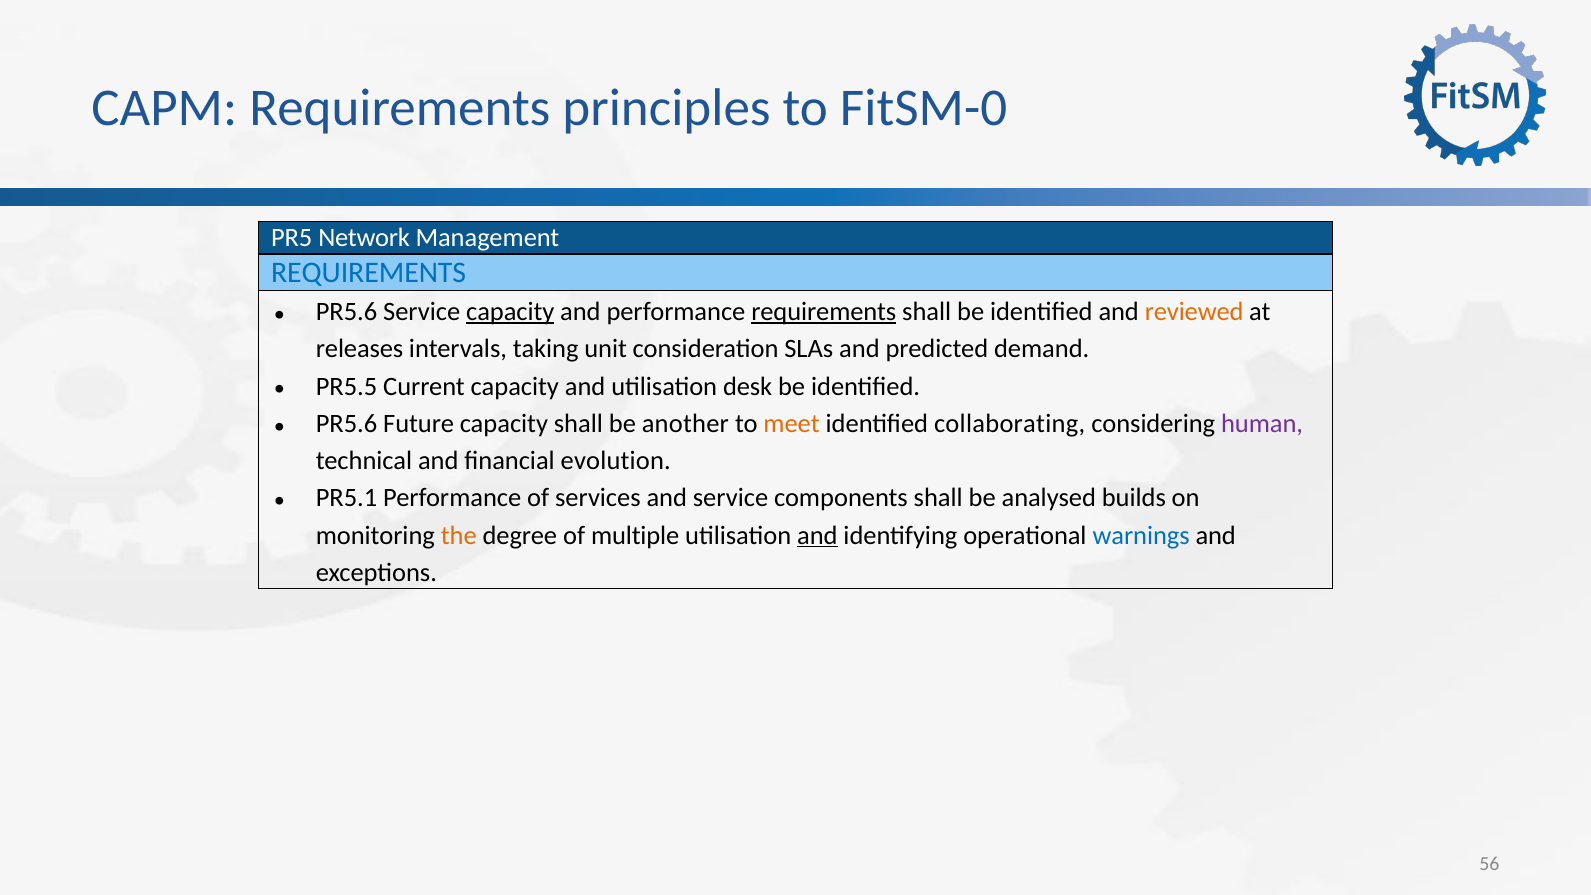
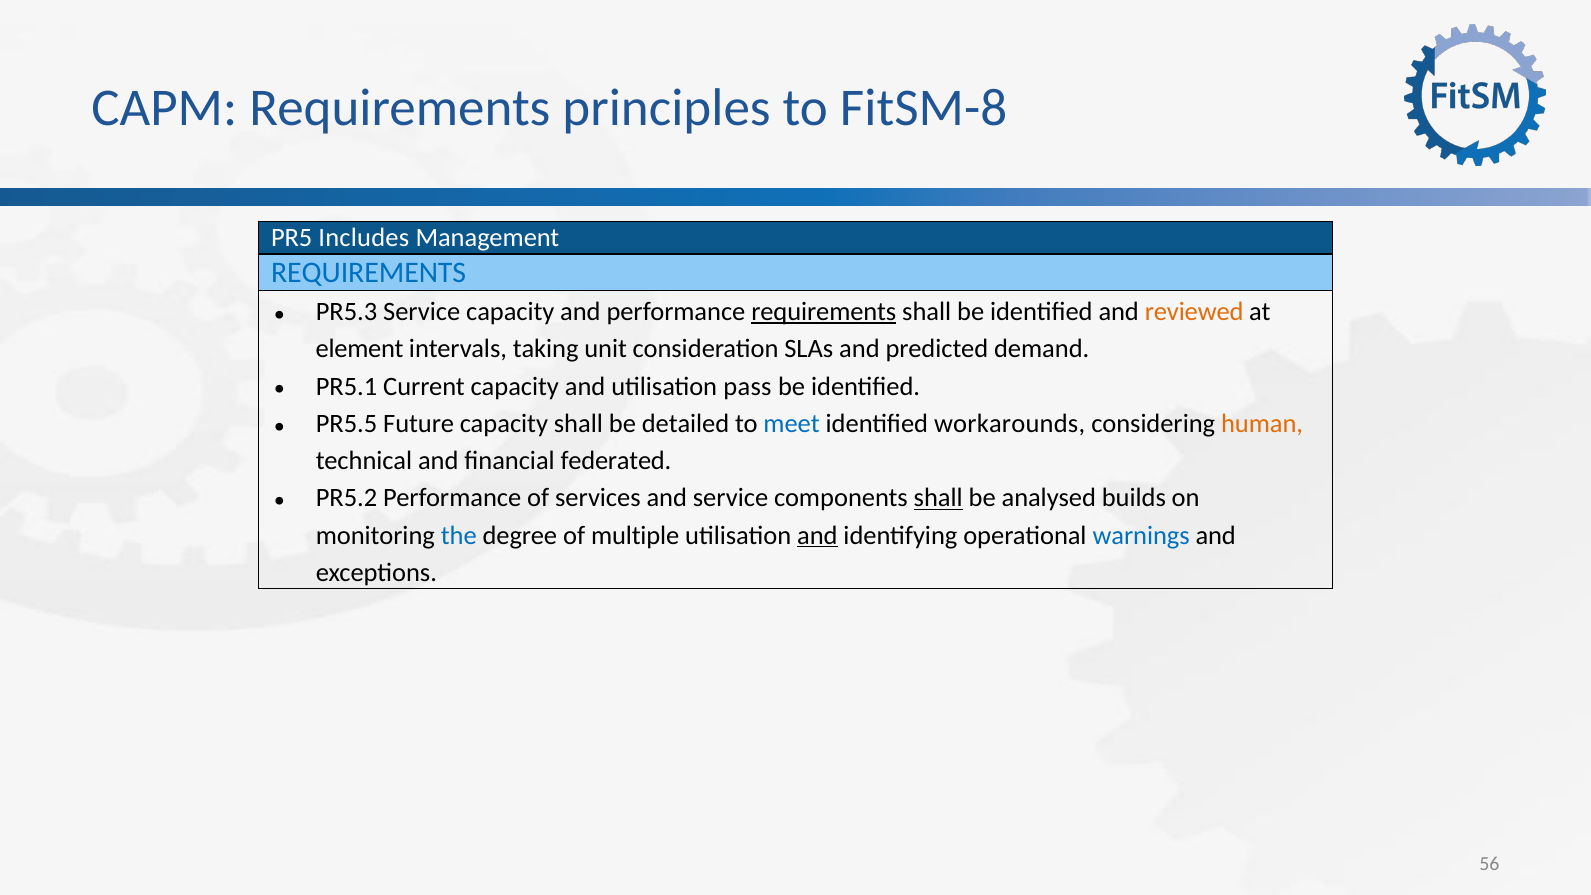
FitSM-0: FitSM-0 -> FitSM-8 (924, 108)
Network: Network -> Includes (364, 238)
PR5.6: PR5.6 -> PR5.3 (347, 312)
capacity underline: present -> none (510, 312)
releases: releases -> element (360, 349)
PR5.5: PR5.5 -> PR5.1 (347, 386)
desk: desk -> pass (747, 386)
PR5.6: PR5.6 -> PR5.5 (347, 424)
another: another -> detailed (686, 424)
meet colour: orange -> blue (792, 424)
collaborating: collaborating -> workarounds (1010, 424)
human colour: purple -> orange (1262, 424)
evolution: evolution -> federated (616, 461)
PR5.1: PR5.1 -> PR5.2 (347, 498)
shall underline: none -> present (938, 498)
the colour: orange -> blue (459, 535)
